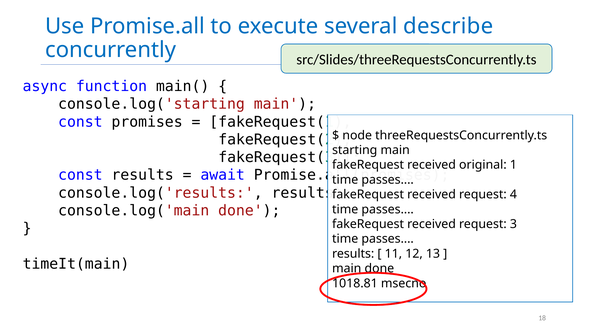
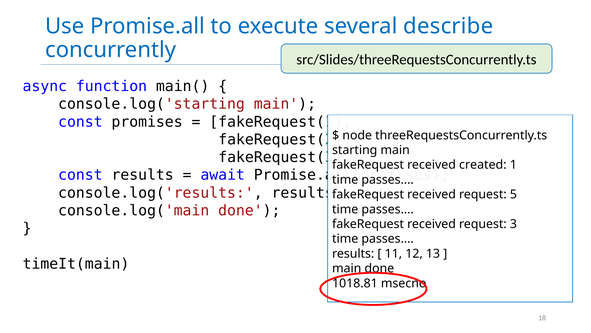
original: original -> created (483, 165)
4: 4 -> 5 (513, 194)
